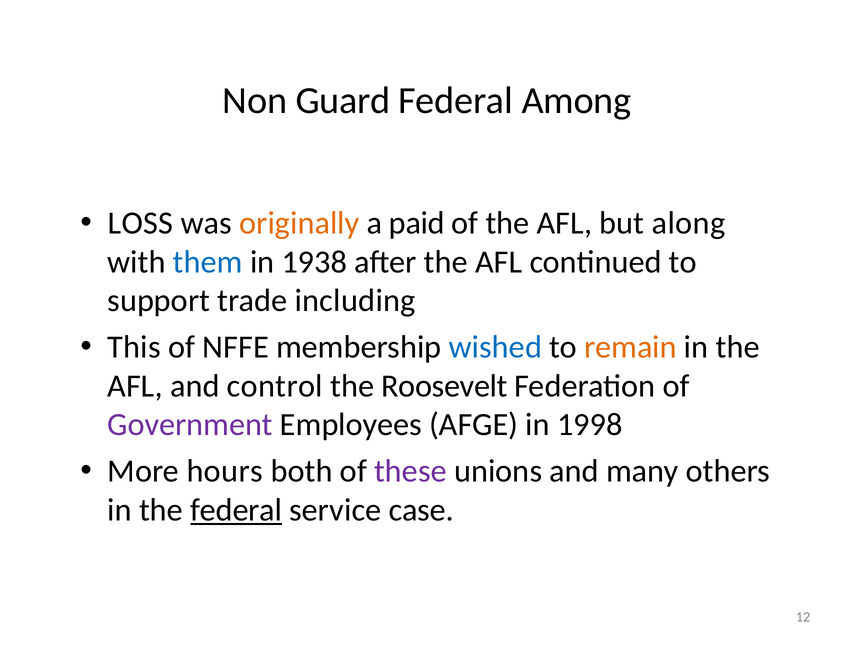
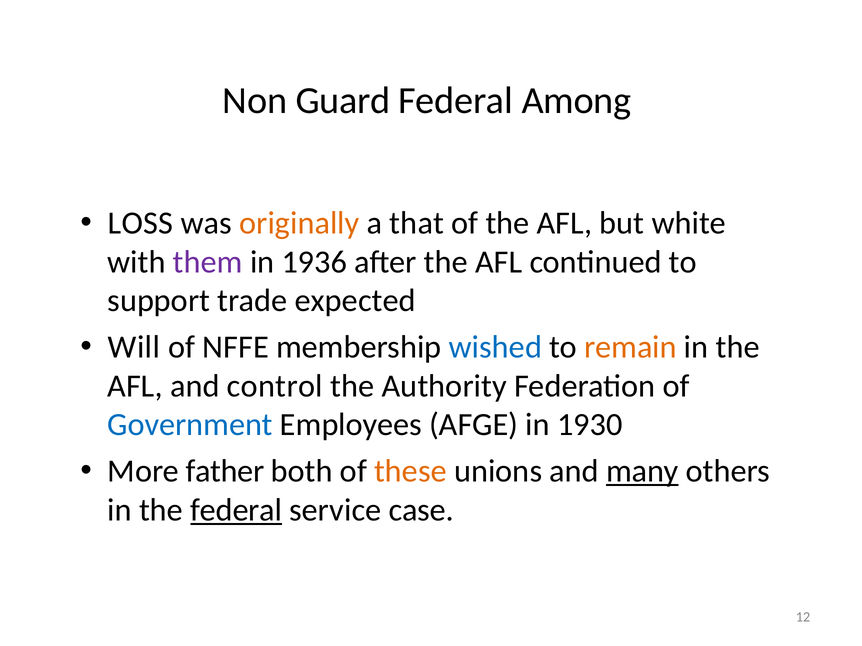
paid: paid -> that (417, 223)
along: along -> white (689, 223)
them colour: blue -> purple (208, 262)
1938: 1938 -> 1936 (314, 262)
including: including -> expected (355, 301)
This: This -> Will (134, 347)
Roosevelt: Roosevelt -> Authority (444, 386)
Government colour: purple -> blue (190, 425)
1998: 1998 -> 1930 (590, 425)
hours: hours -> father (225, 472)
these colour: purple -> orange (410, 472)
many underline: none -> present (642, 472)
